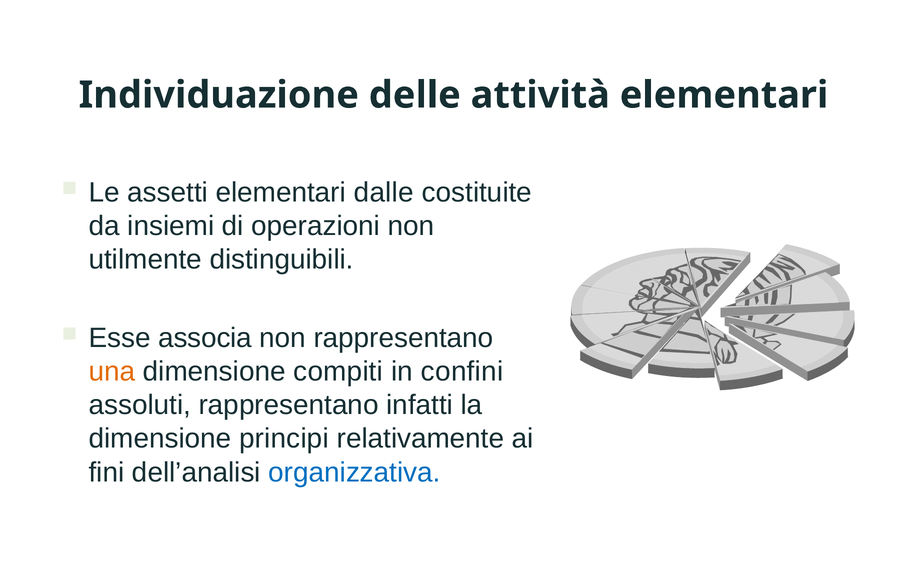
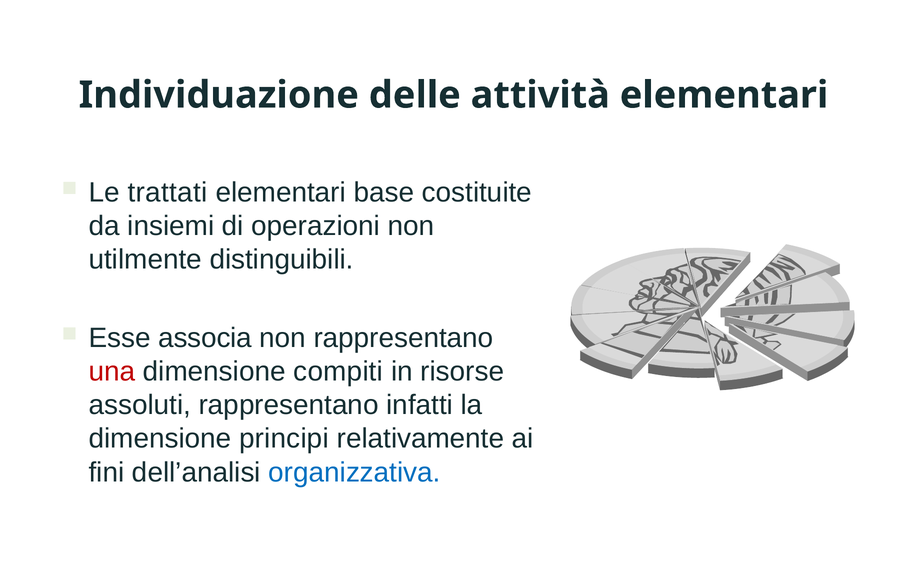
assetti: assetti -> trattati (168, 193)
dalle: dalle -> base (384, 193)
una colour: orange -> red (112, 372)
confini: confini -> risorse (462, 372)
